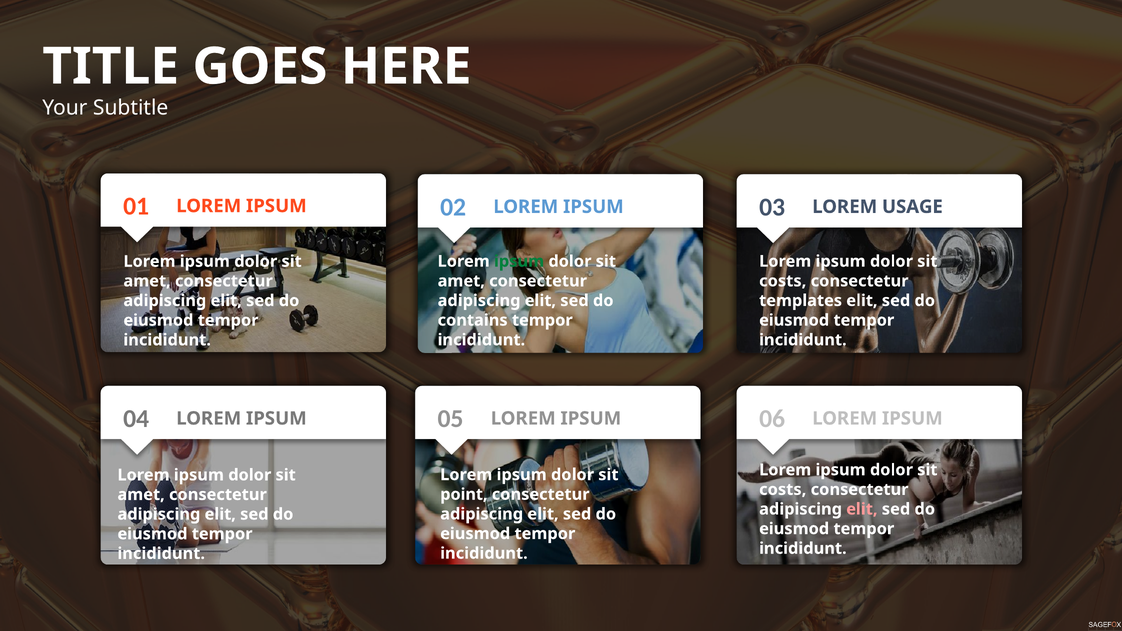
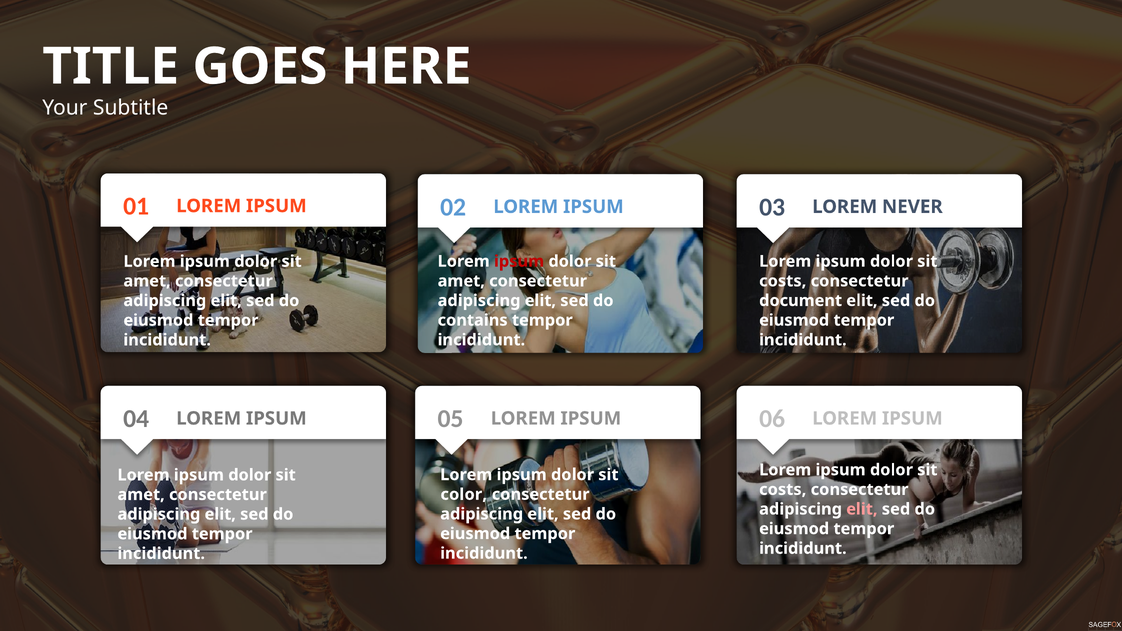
USAGE: USAGE -> NEVER (912, 207)
ipsum colour: green -> red (519, 261)
templates: templates -> document (801, 301)
point: point -> color (464, 494)
